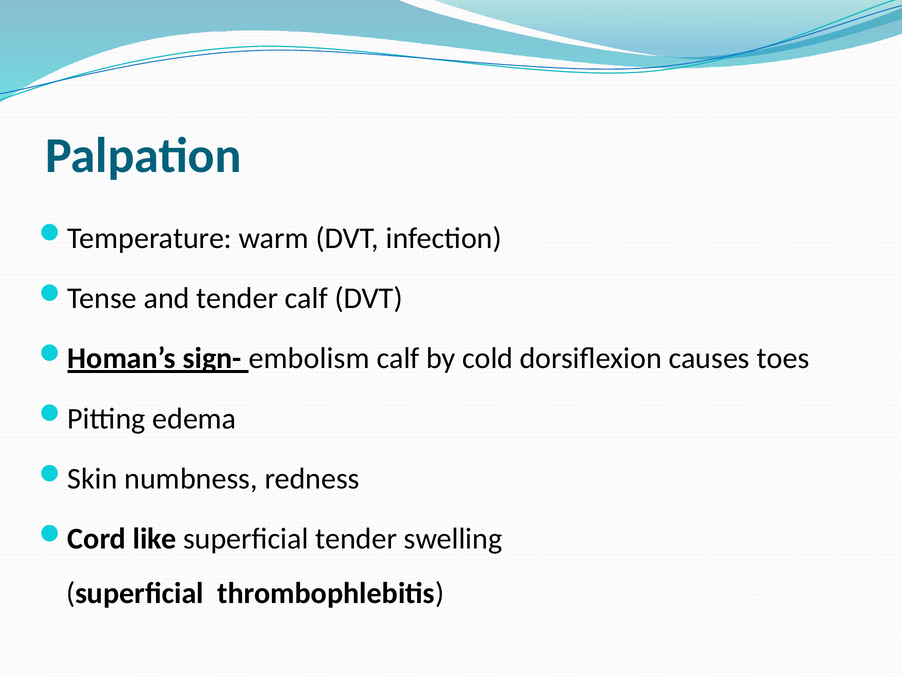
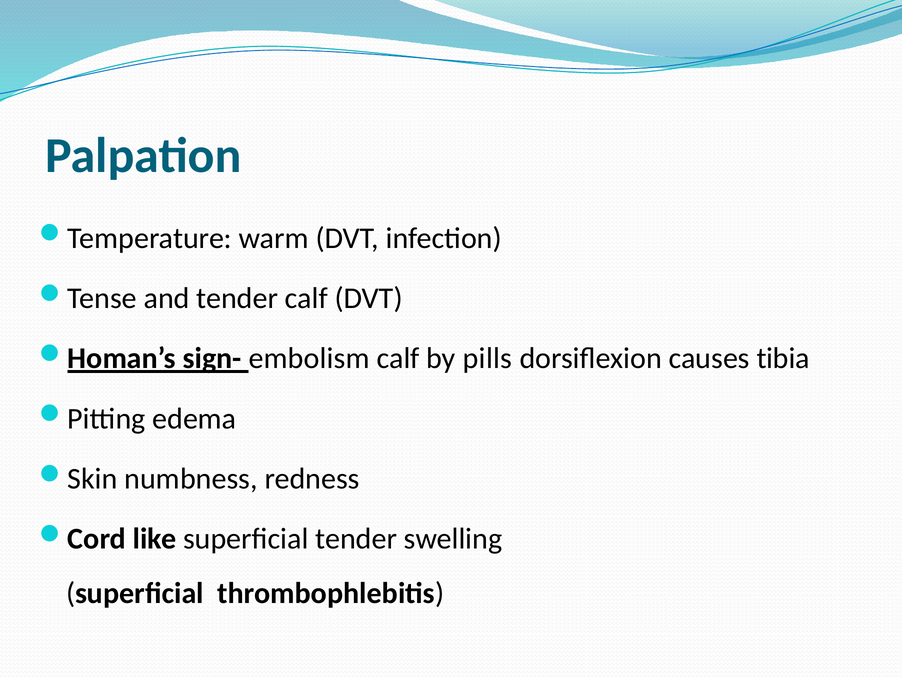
cold: cold -> pills (487, 358)
toes: toes -> tibia (783, 358)
